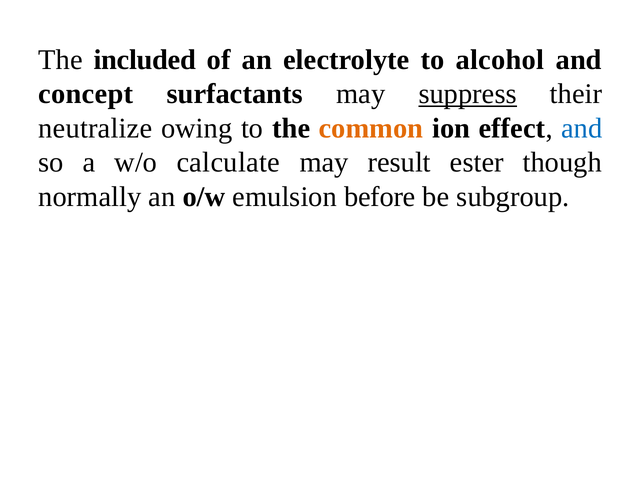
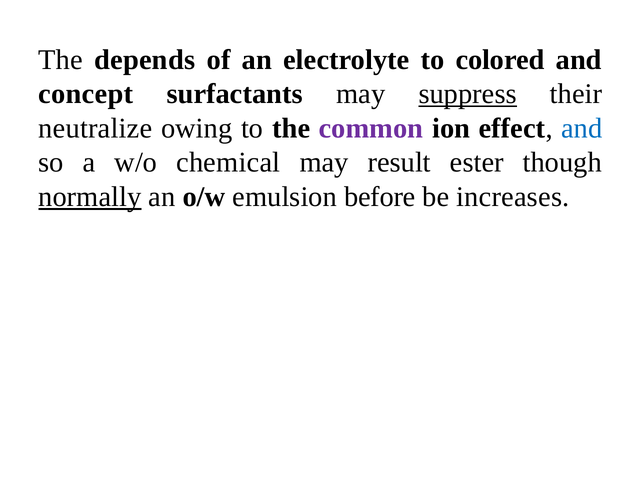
included: included -> depends (145, 60)
alcohol: alcohol -> colored (500, 60)
common colour: orange -> purple (371, 128)
calculate: calculate -> chemical (228, 162)
normally underline: none -> present (90, 197)
subgroup: subgroup -> increases (513, 197)
